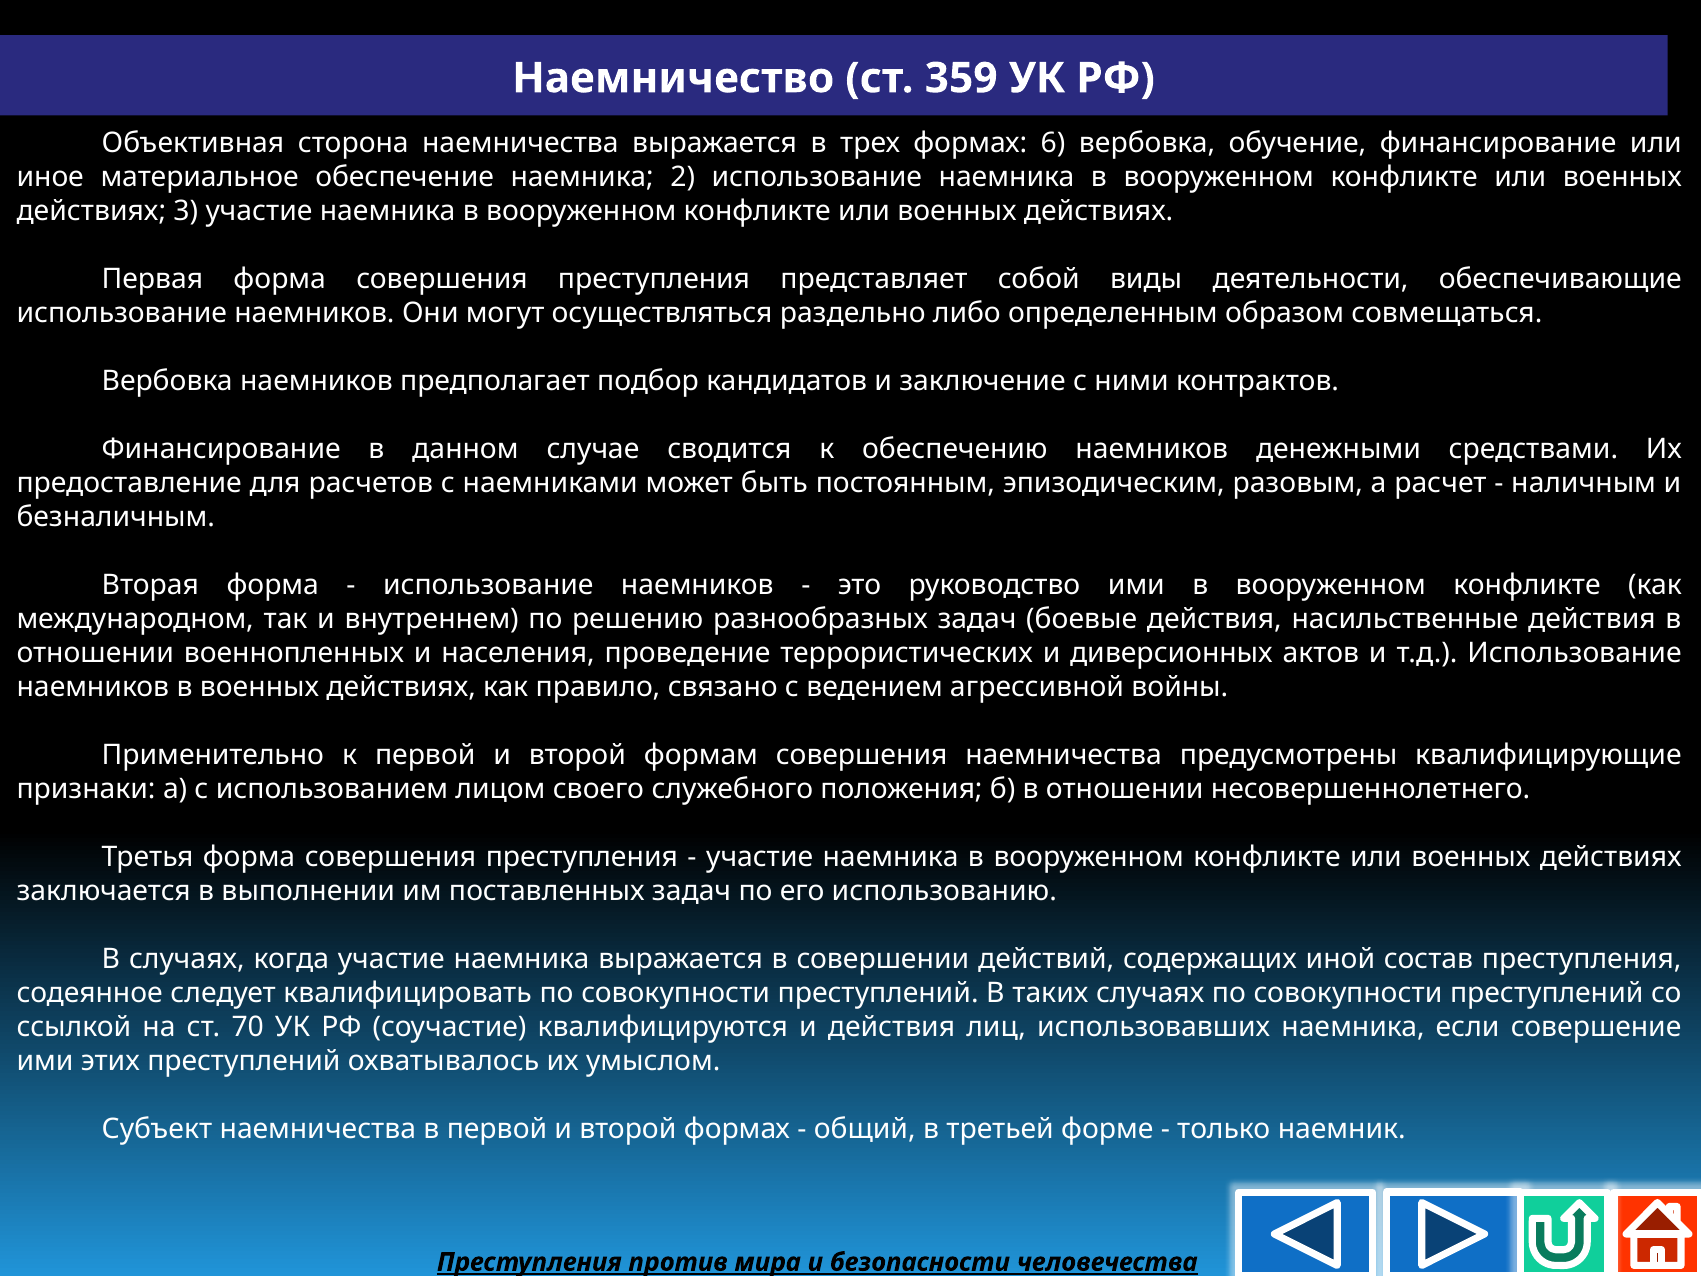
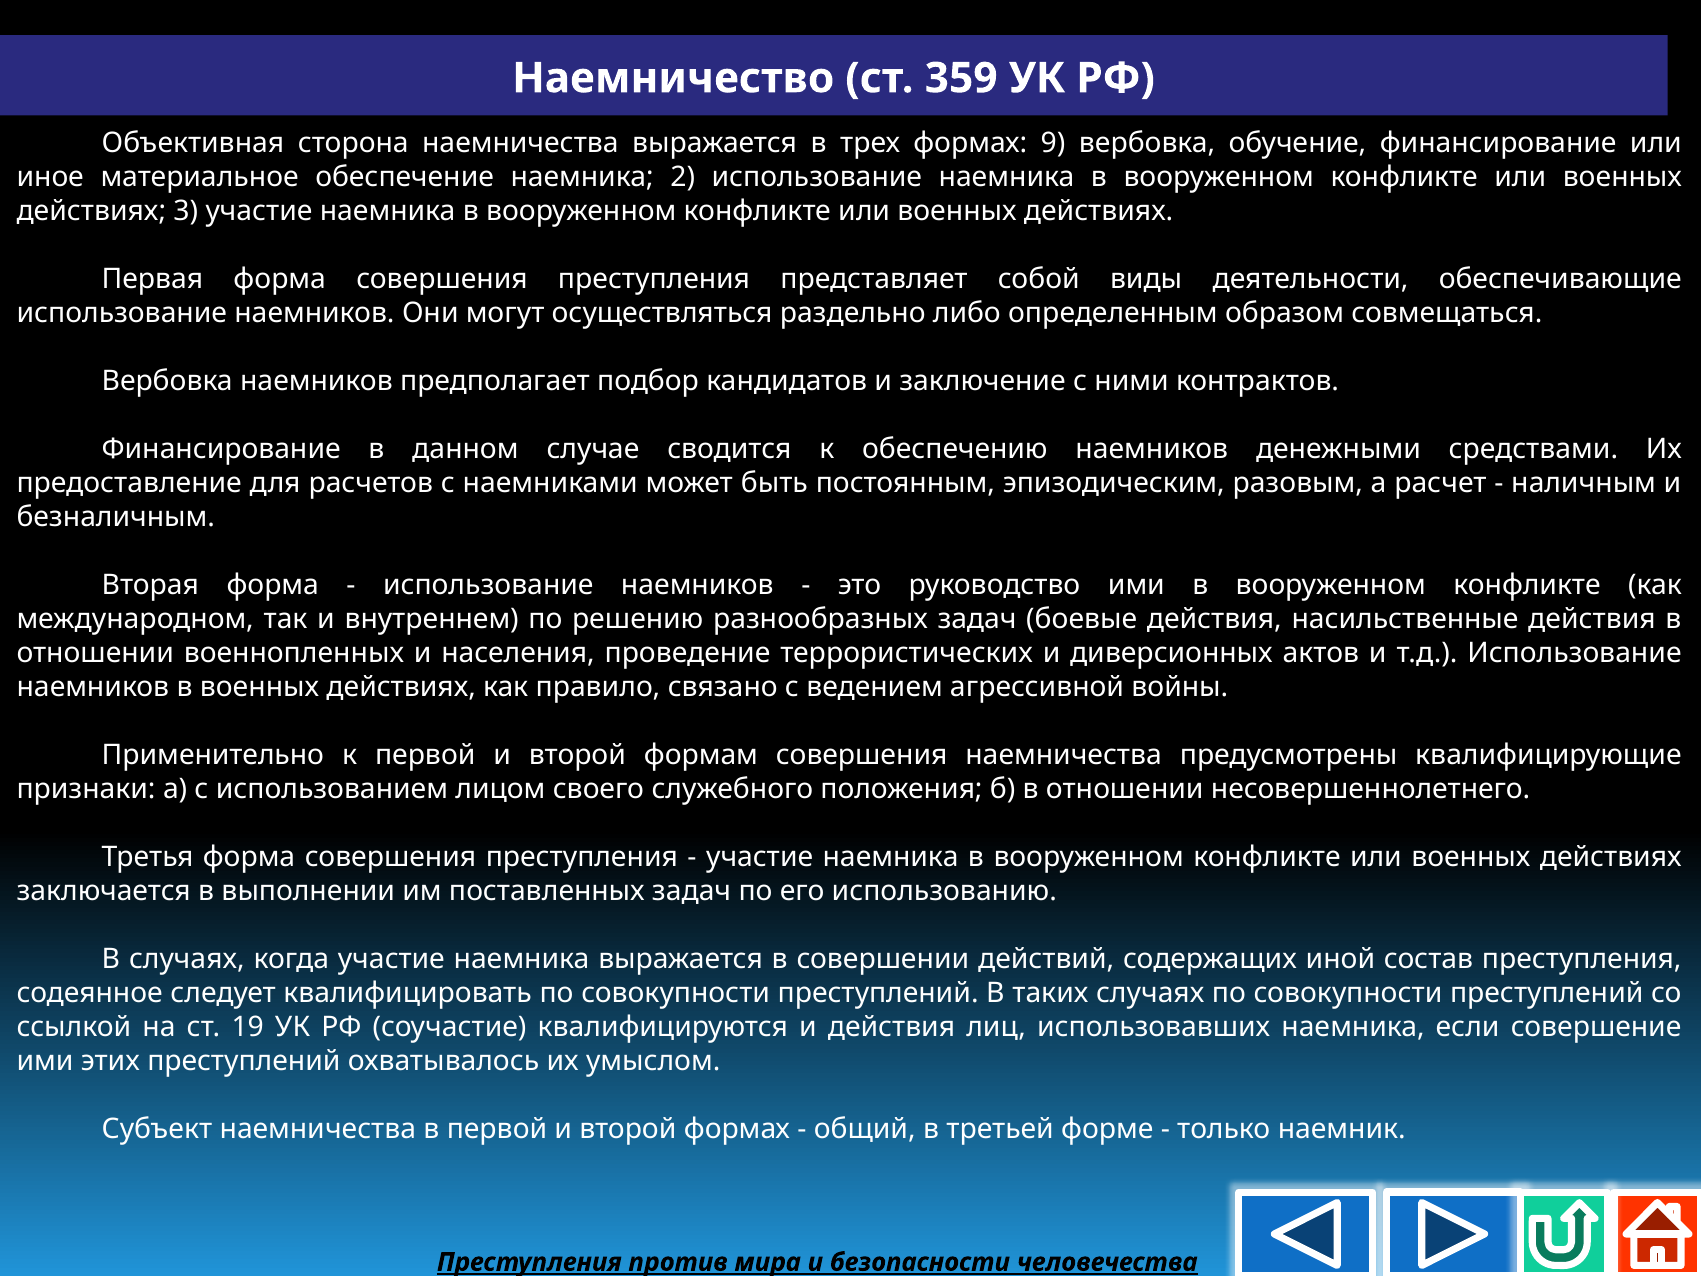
6: 6 -> 9 (1053, 143)
70: 70 -> 19 (248, 1027)
